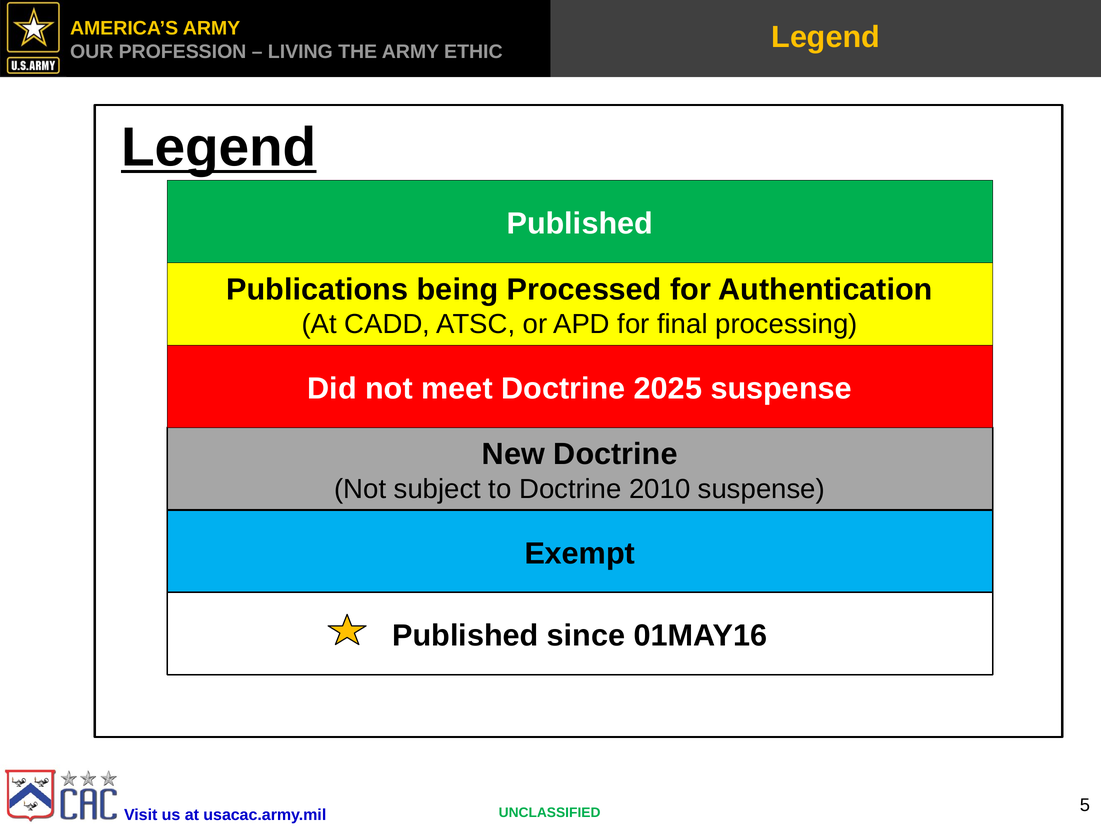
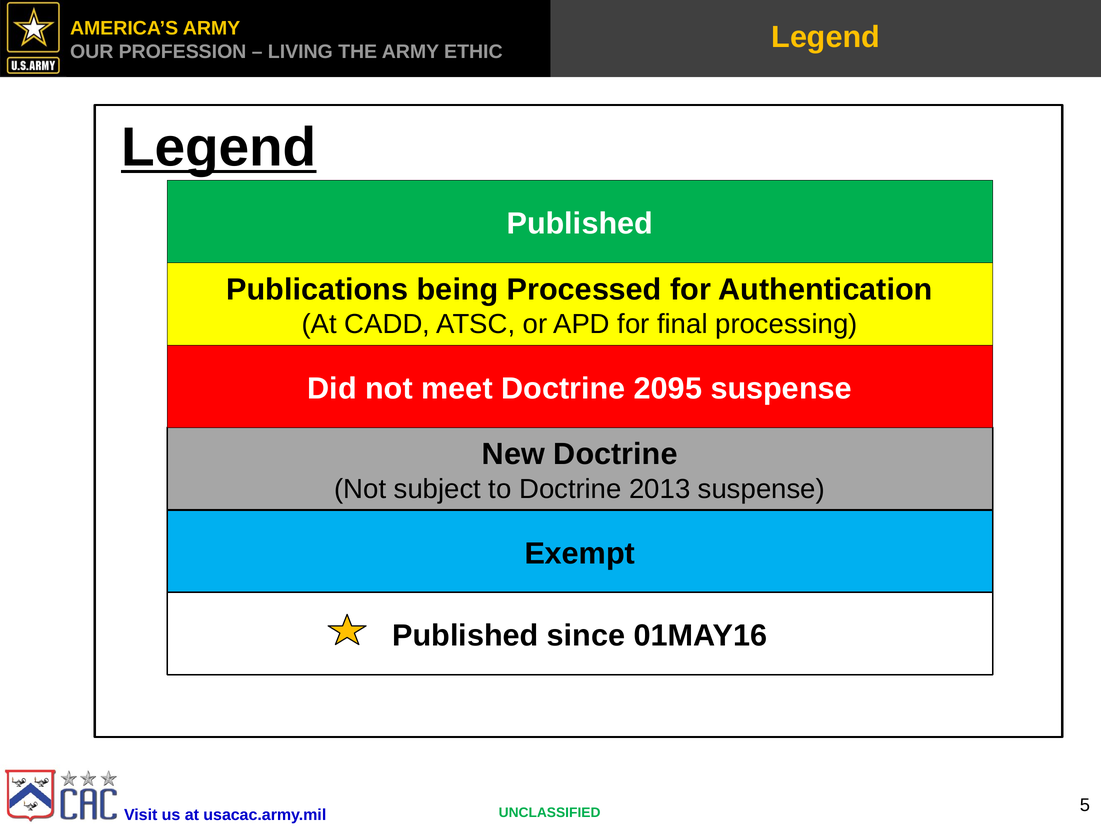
2025: 2025 -> 2095 (668, 388)
2010: 2010 -> 2013 (660, 489)
